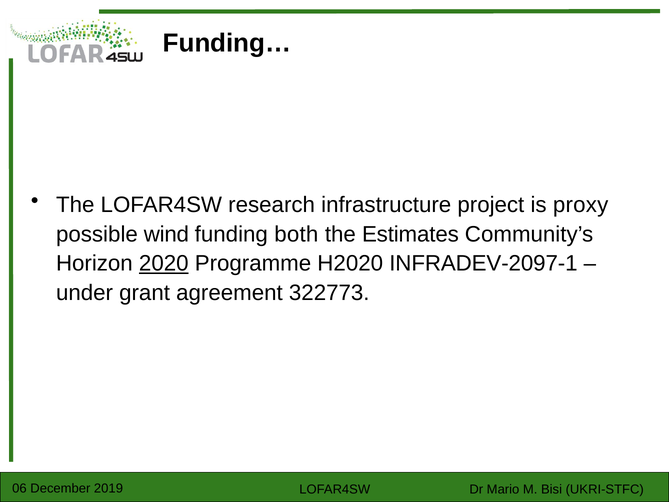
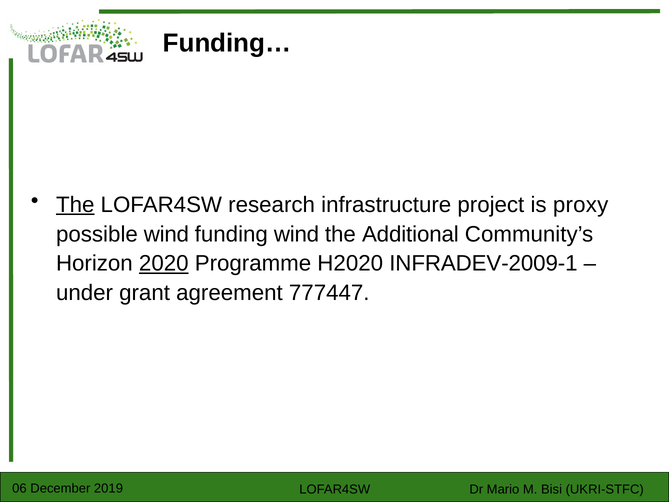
The underline: none -> present (75, 205)
funding both: both -> wind (297, 234)
Estimates: Estimates -> Additional (410, 234)
INFRADEV-2097-1: INFRADEV-2097-1 -> INFRADEV-2009-1 (483, 263)
322773: 322773 -> 777447 (329, 293)
